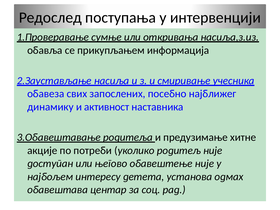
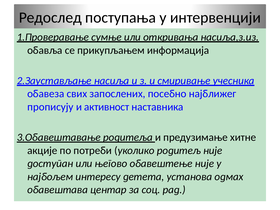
динамику: динамику -> прописују (50, 107)
